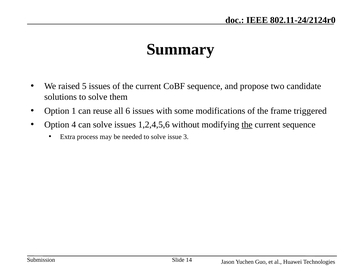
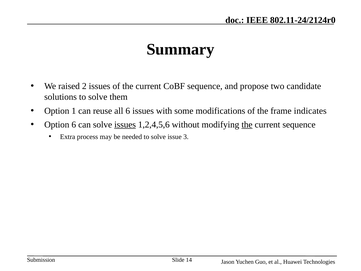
5: 5 -> 2 (84, 86)
triggered: triggered -> indicates (310, 111)
Option 4: 4 -> 6 (74, 125)
issues underline: none -> present (125, 125)
